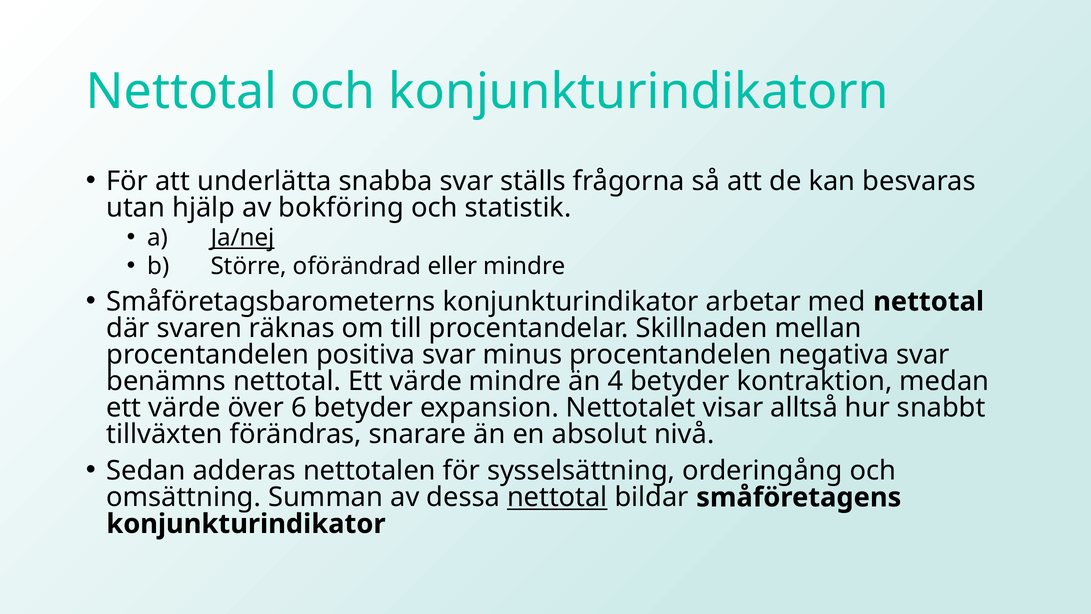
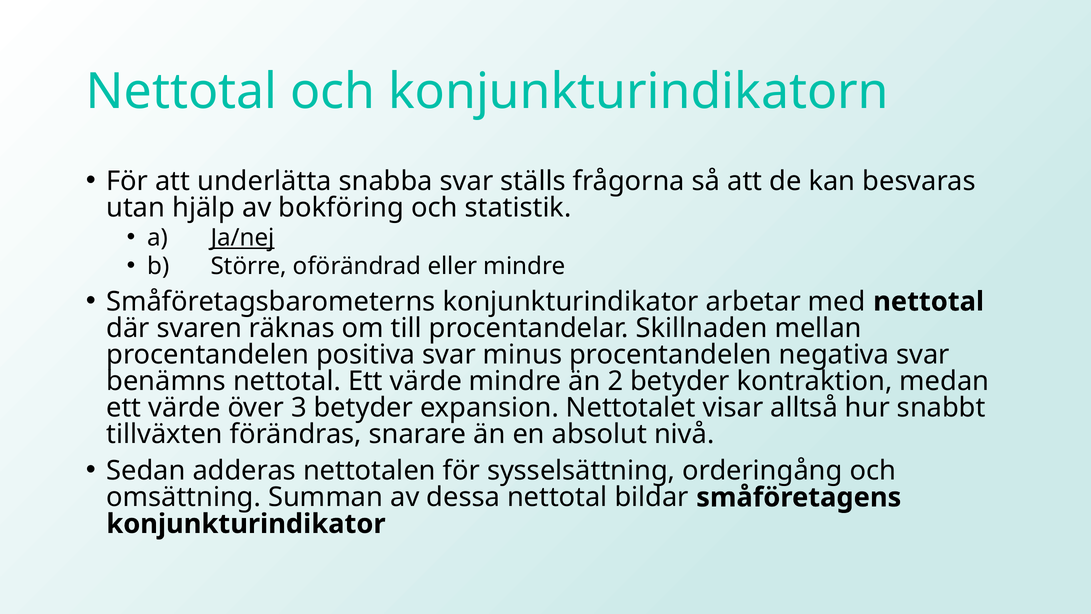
4: 4 -> 2 (615, 381)
6: 6 -> 3 (299, 407)
nettotal underline: present -> none (557, 497)
